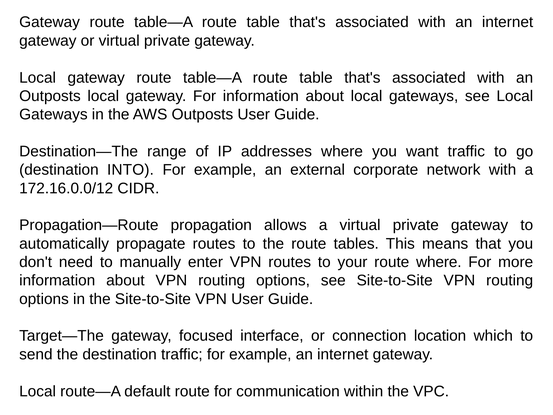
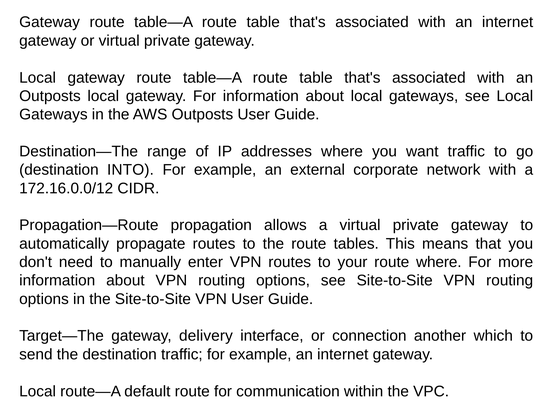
focused: focused -> delivery (206, 336)
location: location -> another (440, 336)
